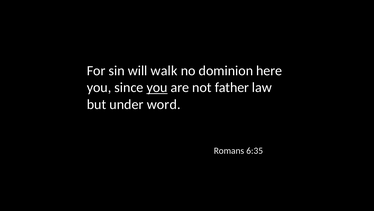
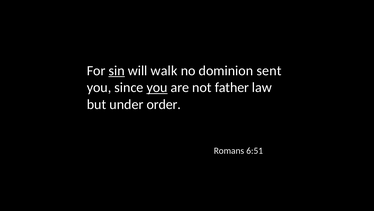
sin underline: none -> present (117, 70)
here: here -> sent (269, 70)
word: word -> order (164, 104)
6:35: 6:35 -> 6:51 (255, 150)
